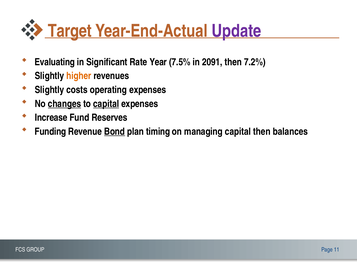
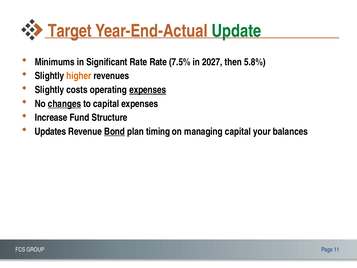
Update colour: purple -> green (236, 31)
Evaluating: Evaluating -> Minimums (55, 62)
Rate Year: Year -> Rate (158, 62)
2091: 2091 -> 2027 (212, 62)
7.2%: 7.2% -> 5.8% (255, 62)
expenses underline: none -> present (148, 90)
capital underline: present -> none (106, 104)
Reserves: Reserves -> Structure (110, 118)
Funding: Funding -> Updates (50, 131)
capital then: then -> your (262, 131)
